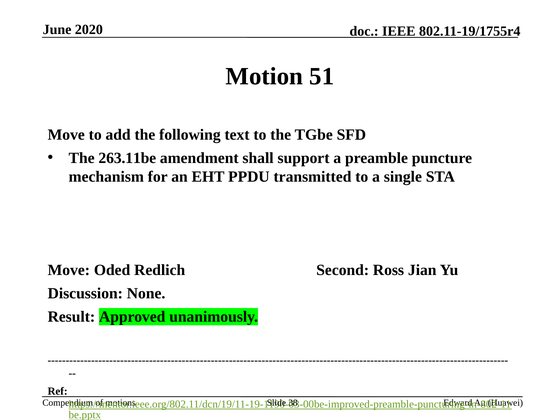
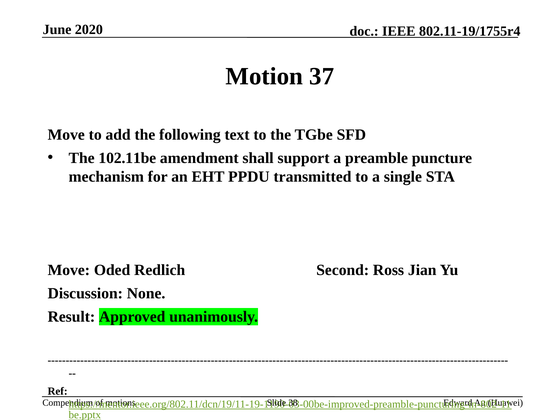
51: 51 -> 37 (322, 76)
263.11be: 263.11be -> 102.11be (127, 158)
